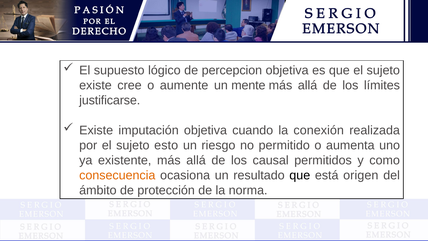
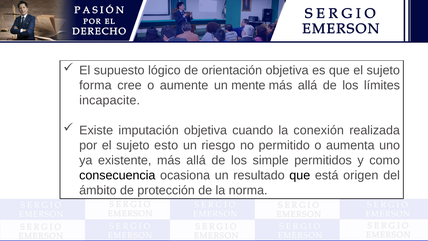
percepcion: percepcion -> orientación (232, 70)
existe: existe -> forma (95, 85)
justificarse: justificarse -> incapacite (110, 100)
causal: causal -> simple (271, 160)
consecuencia colour: orange -> black (117, 175)
